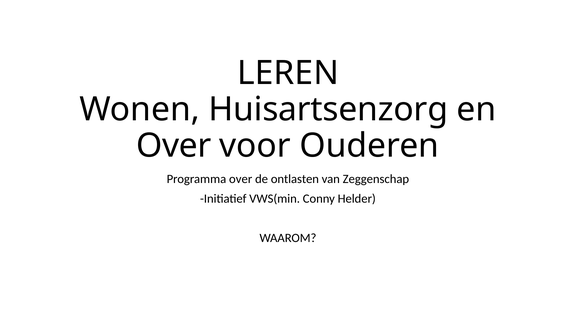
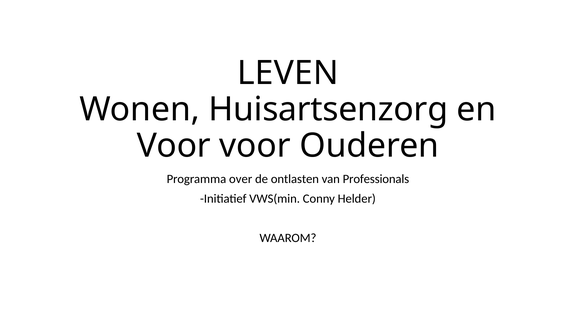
LEREN: LEREN -> LEVEN (288, 73)
Over: Over -> Voor (174, 146)
Zeggenschap: Zeggenschap -> Professionals (376, 179)
